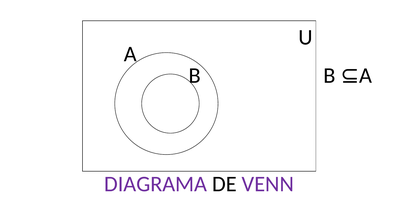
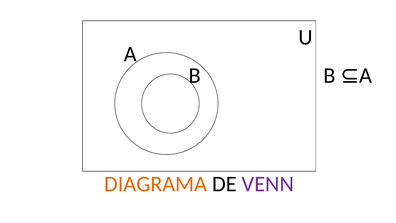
DIAGRAMA colour: purple -> orange (156, 184)
